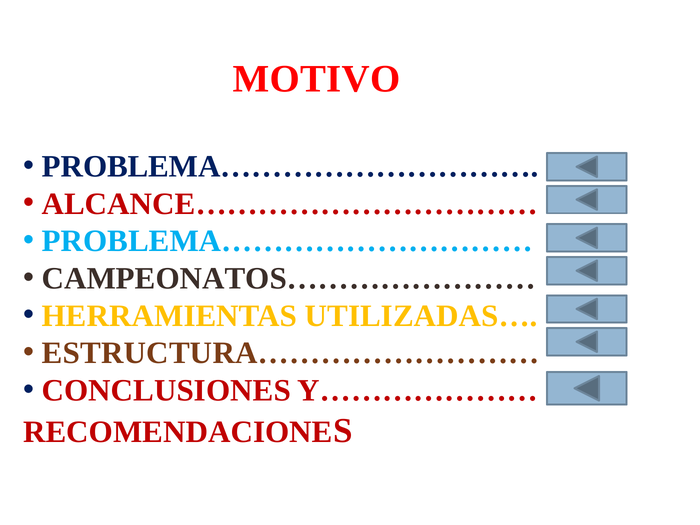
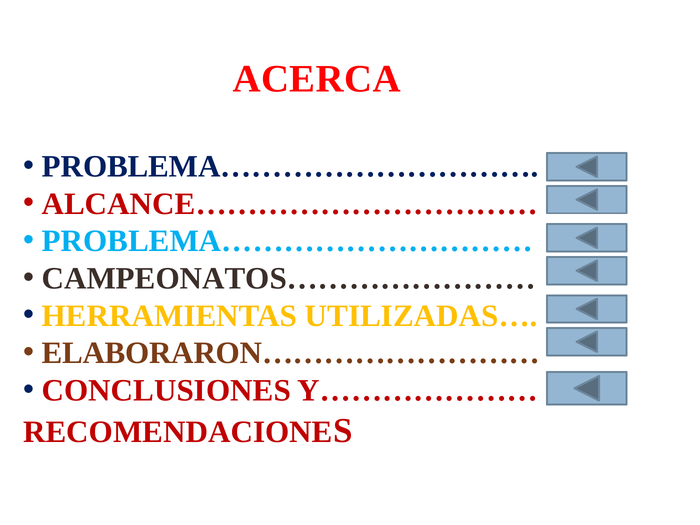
MOTIVO: MOTIVO -> ACERCA (317, 79)
ESTRUCTURA………………………: ESTRUCTURA……………………… -> ELABORARON……………………… (291, 353)
